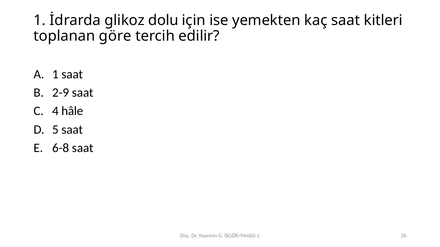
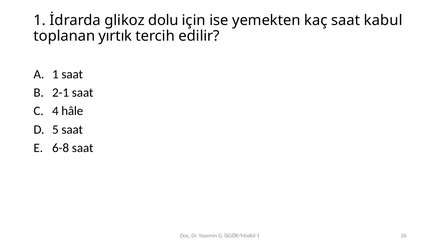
kitleri: kitleri -> kabul (383, 20)
göre: göre -> yırtık (115, 36)
2-9: 2-9 -> 2-1 (61, 93)
